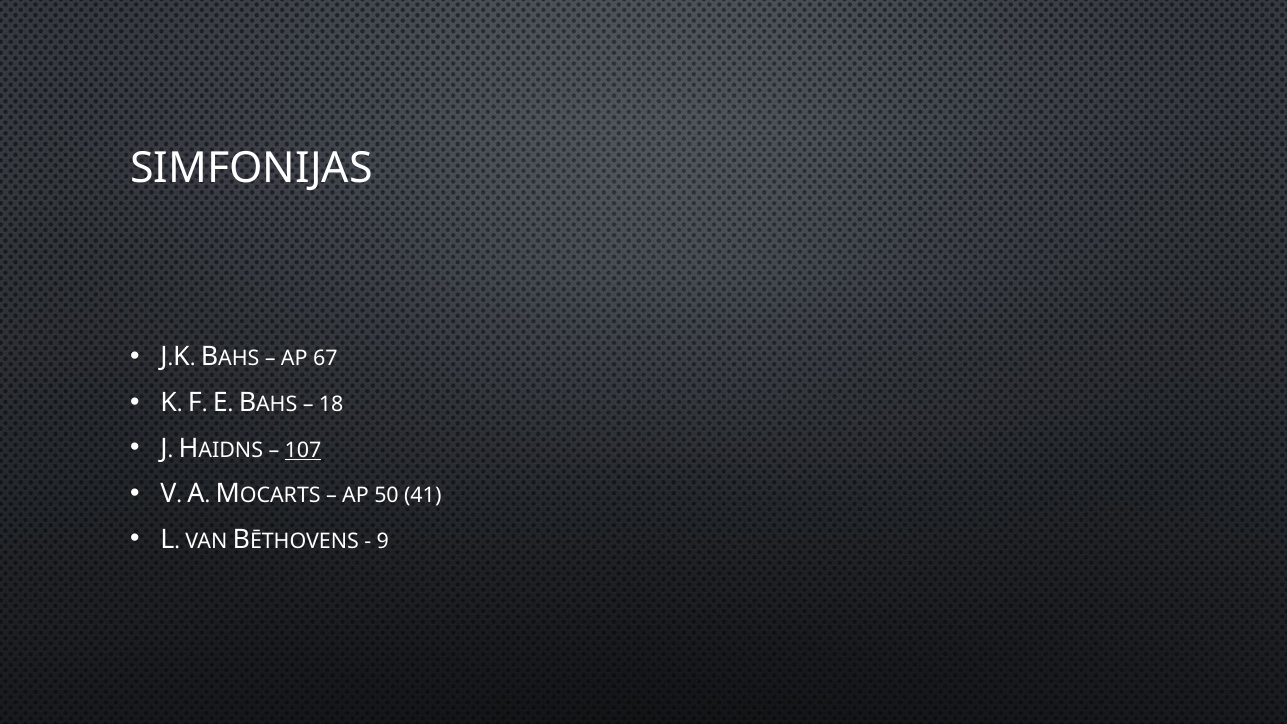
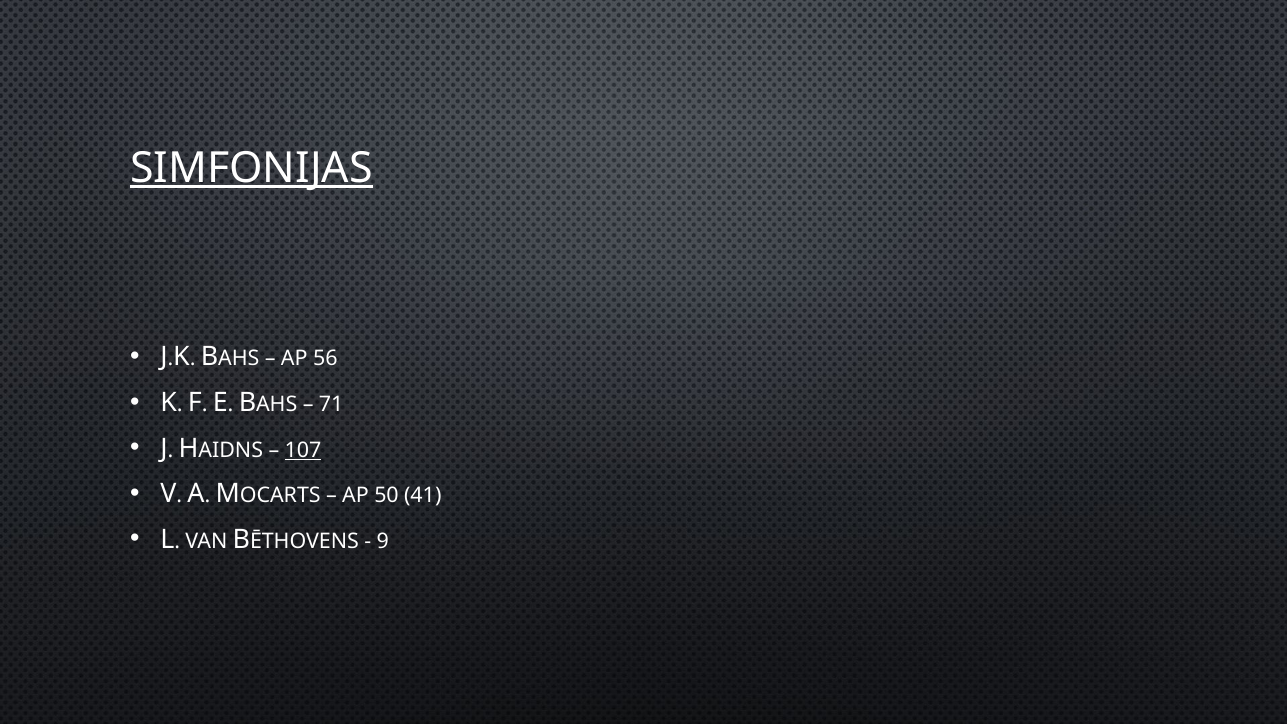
SIMFONIJAS underline: none -> present (251, 168)
67: 67 -> 56 (325, 359)
18: 18 -> 71 (331, 404)
